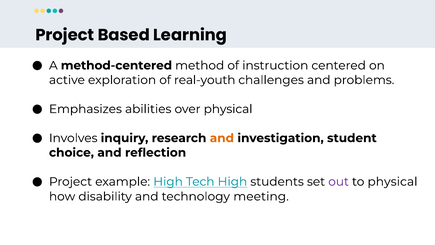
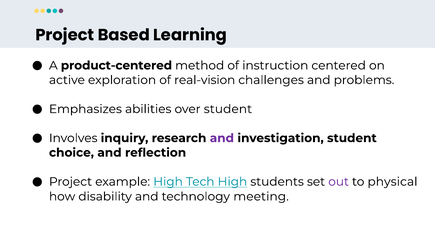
method-centered: method-centered -> product-centered (116, 65)
real-youth: real-youth -> real-vision (205, 80)
over physical: physical -> student (228, 109)
and colour: orange -> purple (222, 138)
